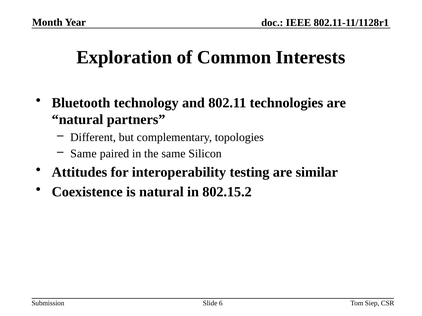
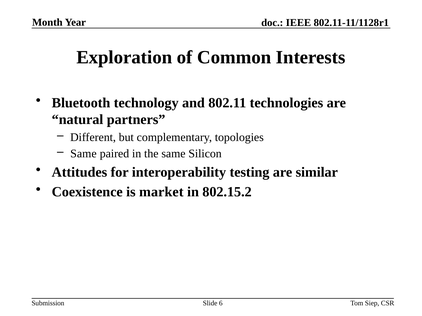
is natural: natural -> market (161, 192)
